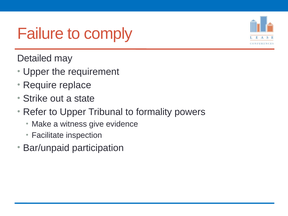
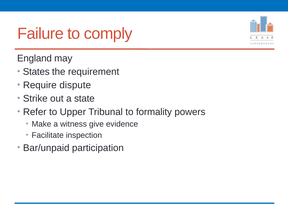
Detailed: Detailed -> England (34, 58)
Upper: Upper -> States (36, 72)
replace: replace -> dispute (75, 85)
